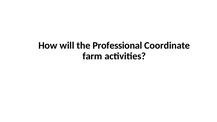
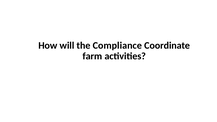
Professional: Professional -> Compliance (117, 45)
